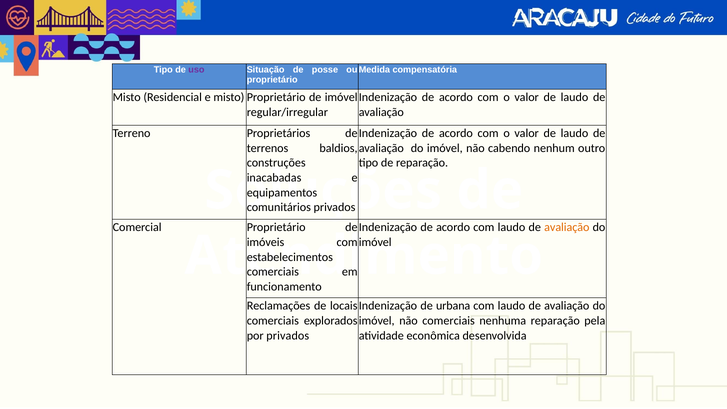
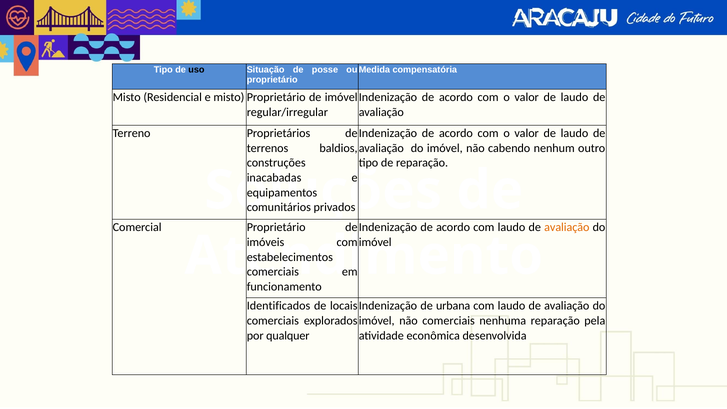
uso colour: purple -> black (196, 70)
Reclamações: Reclamações -> Identificados (279, 306)
por privados: privados -> qualquer (288, 336)
